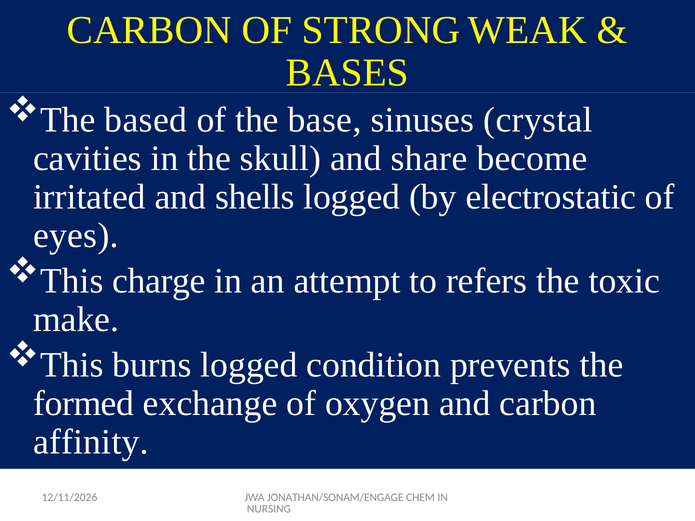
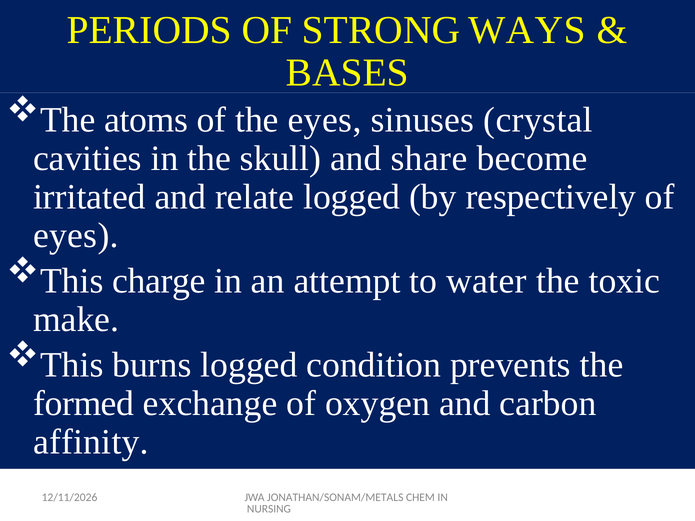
CARBON: CARBON -> PERIODS (149, 30)
WEAK: WEAK -> WAYS (527, 30)
based: based -> atoms (146, 120)
the base: base -> eyes (325, 120)
shells: shells -> relate (255, 197)
electrostatic: electrostatic -> respectively (551, 197)
refers: refers -> water (486, 281)
JONATHAN/SONAM/ENGAGE: JONATHAN/SONAM/ENGAGE -> JONATHAN/SONAM/METALS (335, 498)
